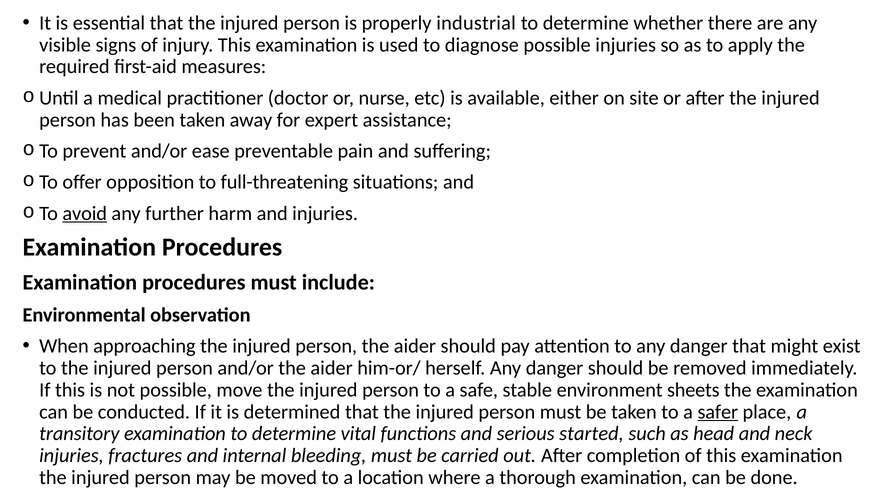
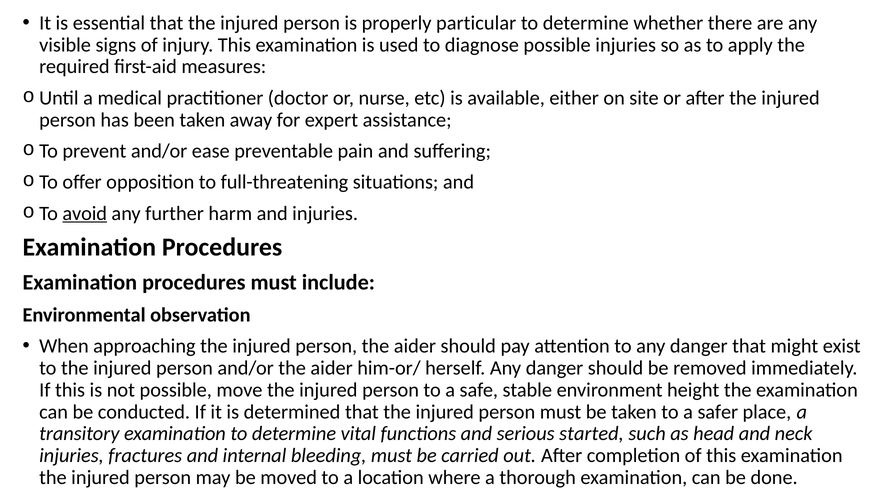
industrial: industrial -> particular (476, 23)
sheets: sheets -> height (693, 390)
safer underline: present -> none (718, 412)
